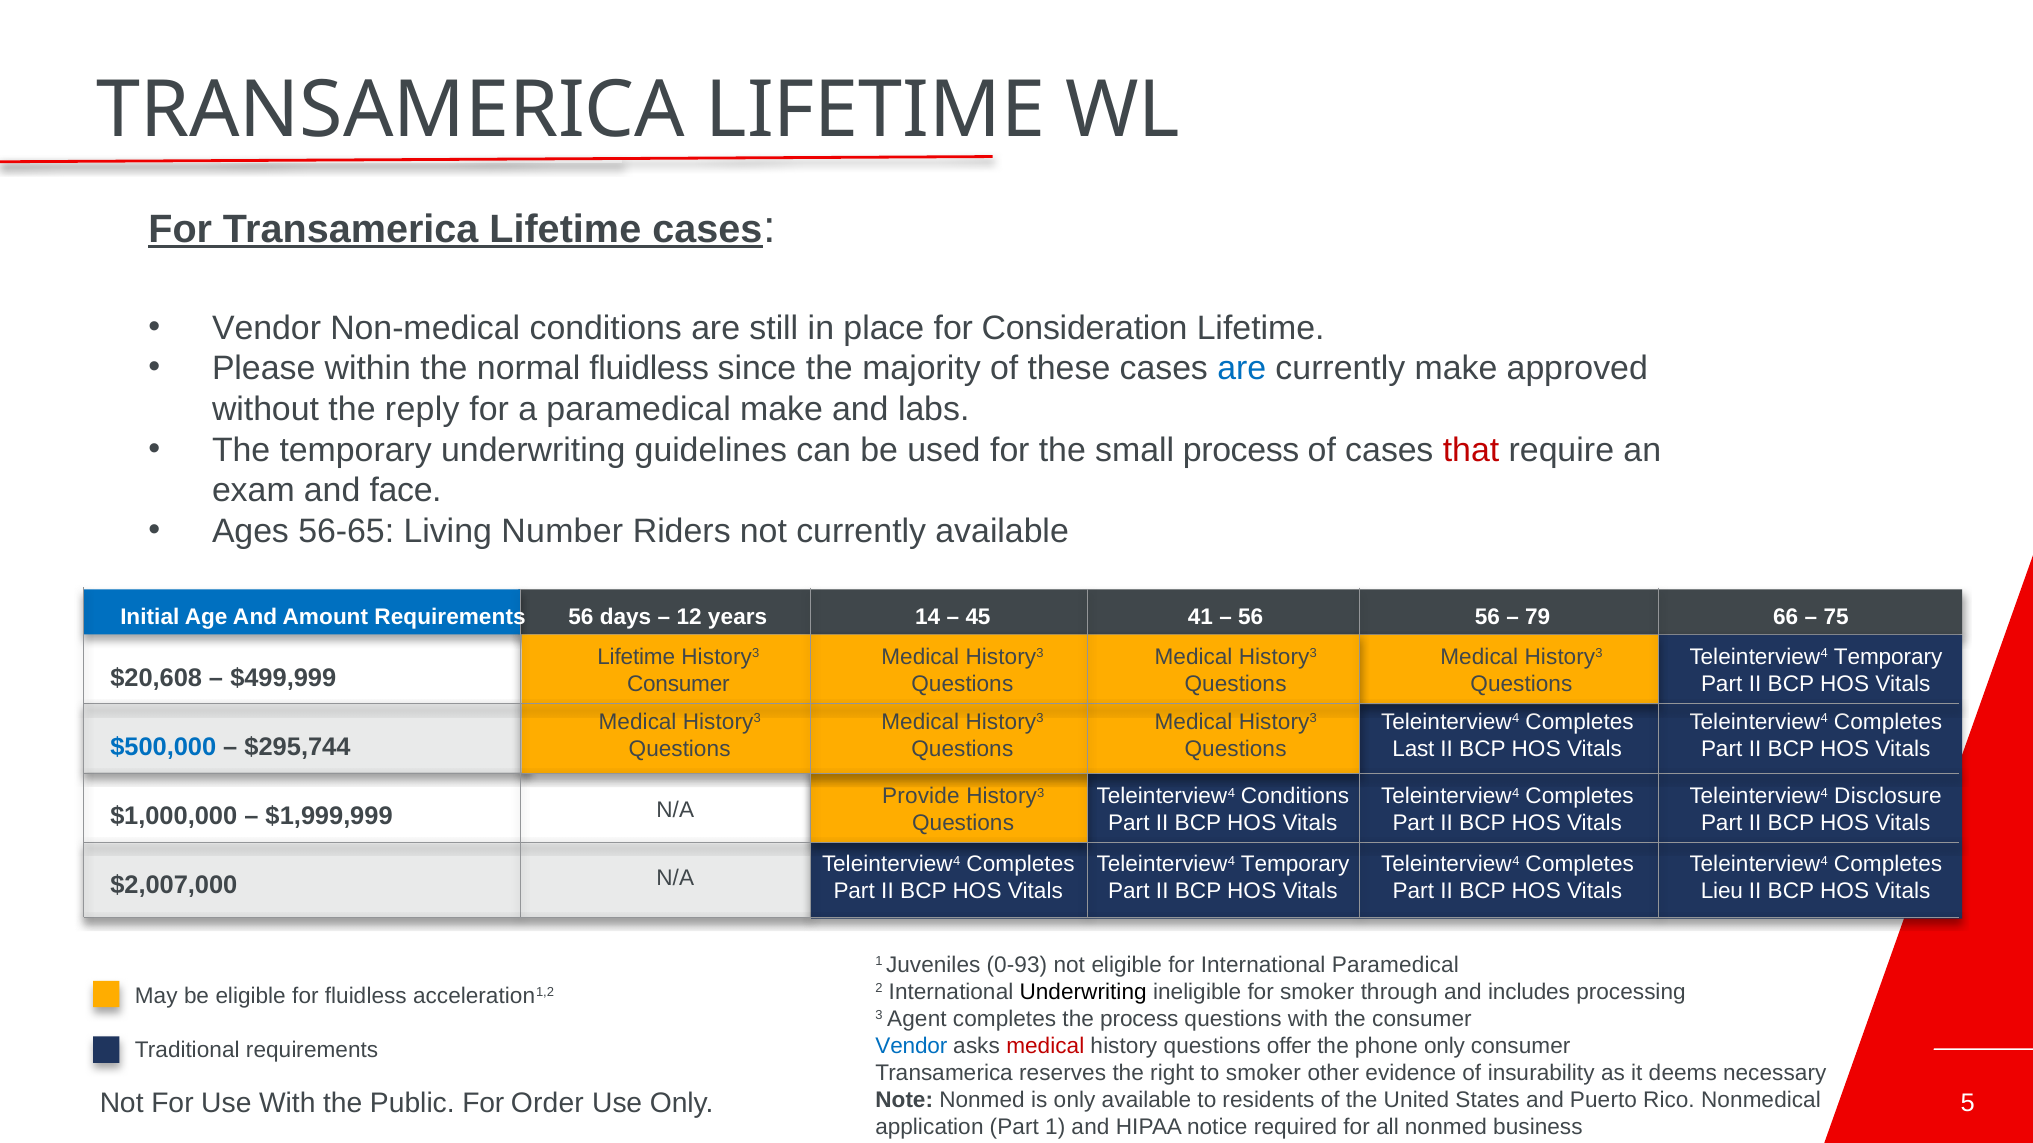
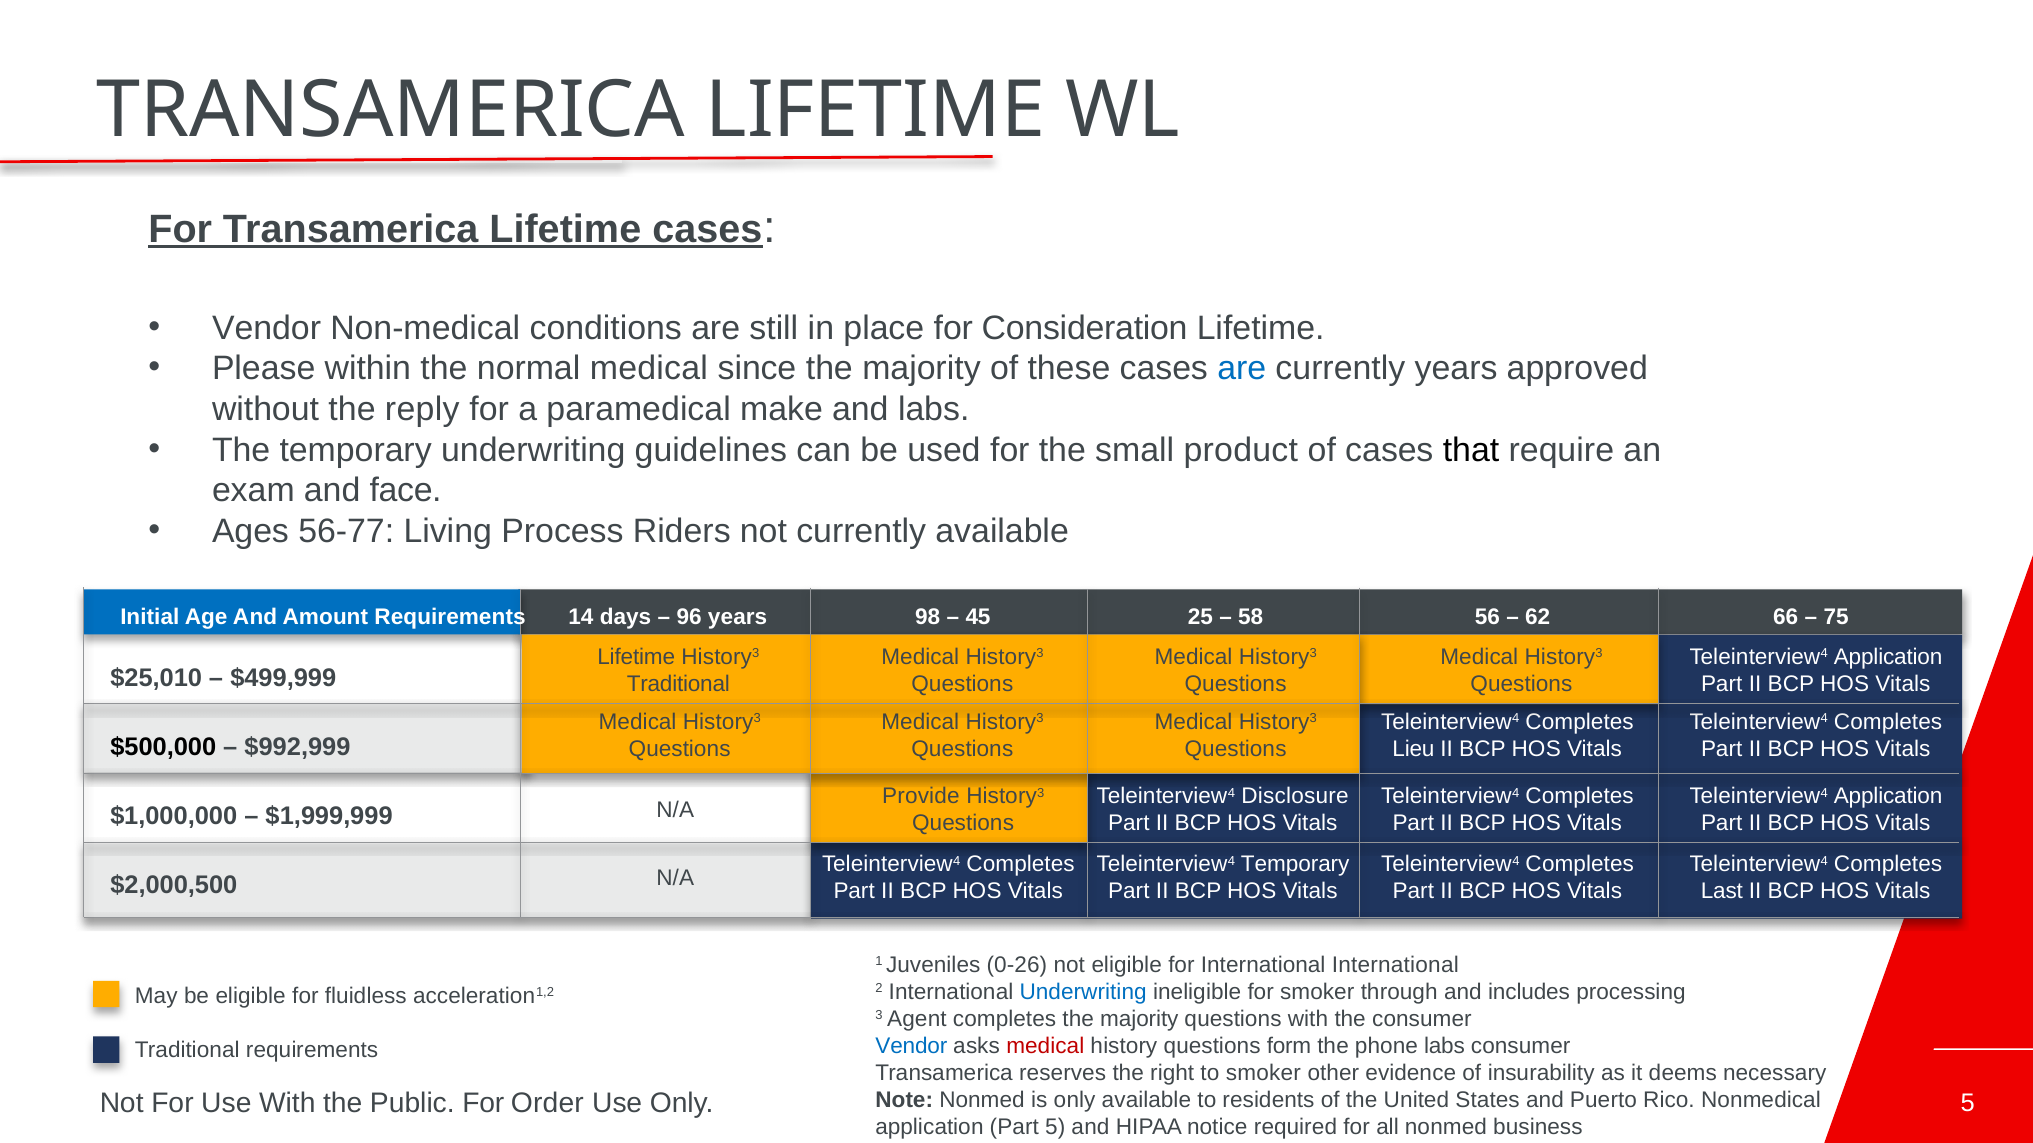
normal fluidless: fluidless -> medical (649, 369)
currently make: make -> years (1456, 369)
small process: process -> product (1241, 450)
that colour: red -> black (1471, 450)
56-65: 56-65 -> 56-77 (346, 531)
Number: Number -> Process (562, 531)
Requirements 56: 56 -> 14 (581, 618)
12: 12 -> 96 (689, 618)
14: 14 -> 98 (928, 618)
41: 41 -> 25 (1200, 618)
56: 56 -> 58 (1251, 618)
79: 79 -> 62 (1538, 618)
Temporary: Temporary -> Application (1888, 658)
$20,608: $20,608 -> $25,010 (156, 678)
Consumer: Consumer -> Traditional (678, 685)
$500,000 colour: blue -> black (163, 747)
$295,744: $295,744 -> $992,999 (297, 747)
Last: Last -> Lieu (1413, 750)
Teleinterview4 Conditions: Conditions -> Disclosure (1295, 797)
Disclosure: Disclosure -> Application (1888, 797)
$2,007,000: $2,007,000 -> $2,000,500 (174, 886)
Lieu: Lieu -> Last (1722, 892)
0-93: 0-93 -> 0-26 (1017, 965)
International Paramedical: Paramedical -> International (1395, 965)
Underwriting colour: black -> blue (1083, 992)
completes the process: process -> majority (1139, 1019)
offer: offer -> form (1289, 1046)
phone only: only -> labs (1444, 1046)
Part 1: 1 -> 5 (1055, 1127)
